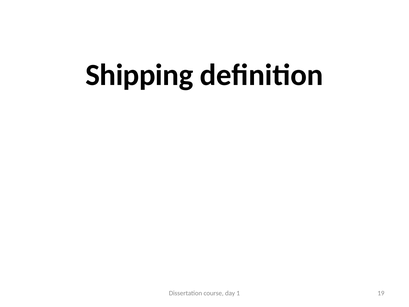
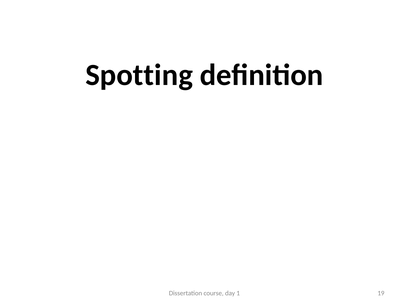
Shipping: Shipping -> Spotting (139, 75)
